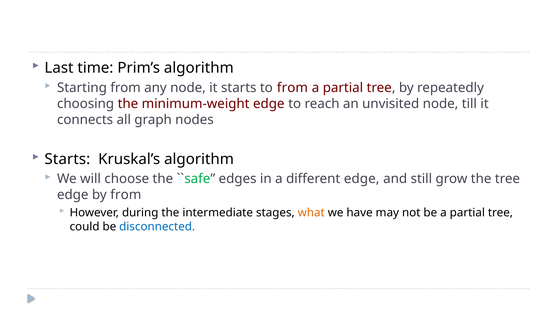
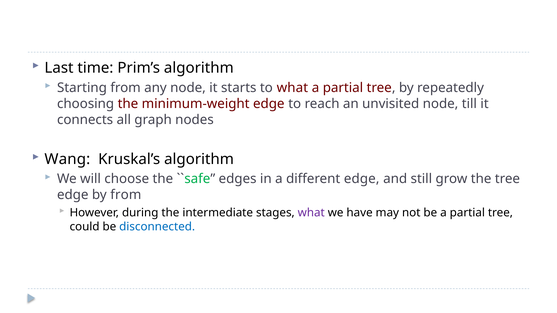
to from: from -> what (292, 88)
Starts: Starts -> Wang (67, 159)
what colour: orange -> purple (311, 213)
